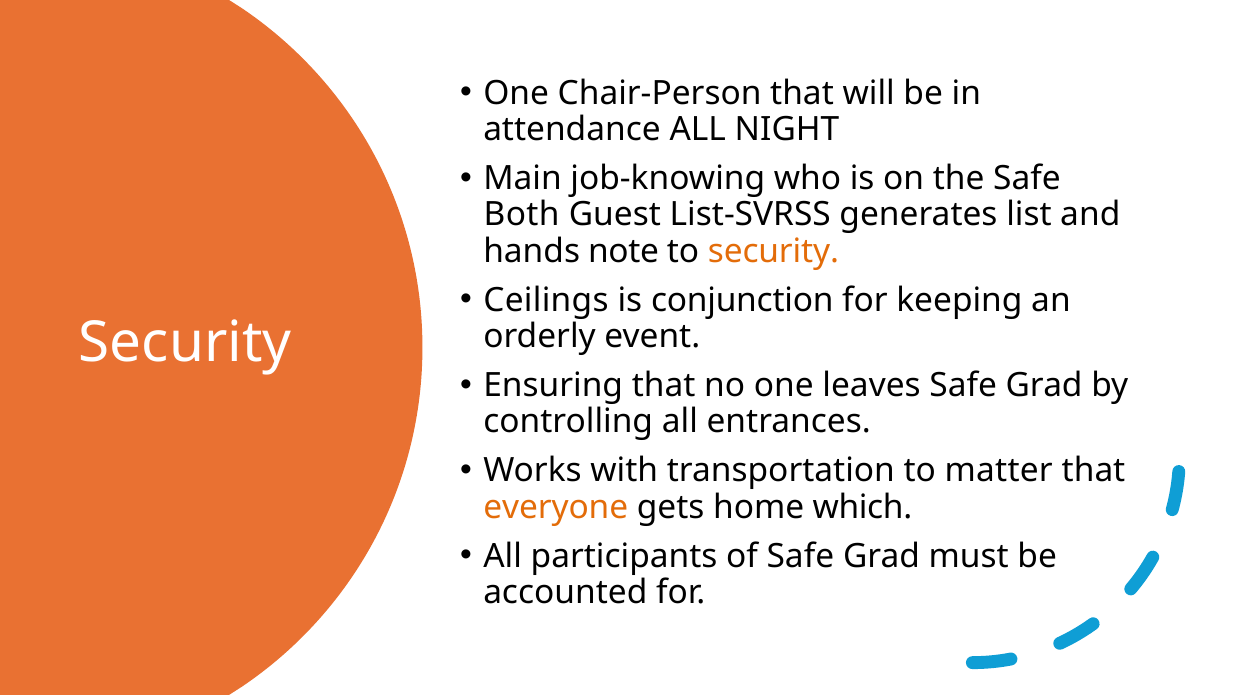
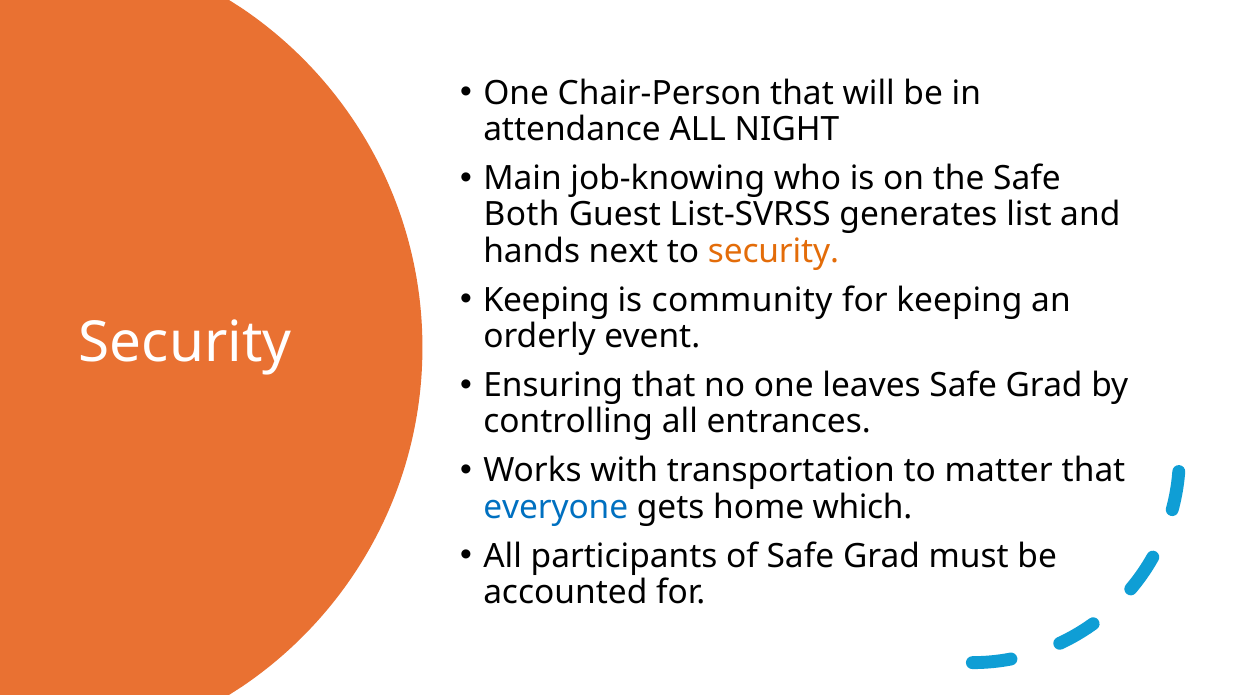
note: note -> next (623, 251)
Ceilings: Ceilings -> Keeping (546, 300)
conjunction: conjunction -> community (742, 300)
everyone colour: orange -> blue (556, 507)
